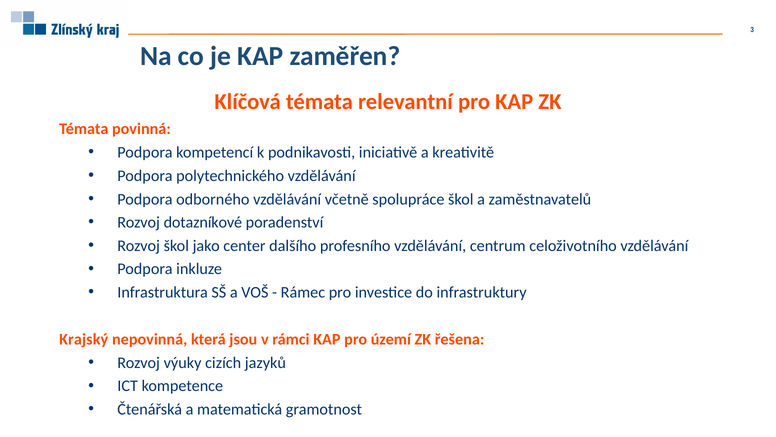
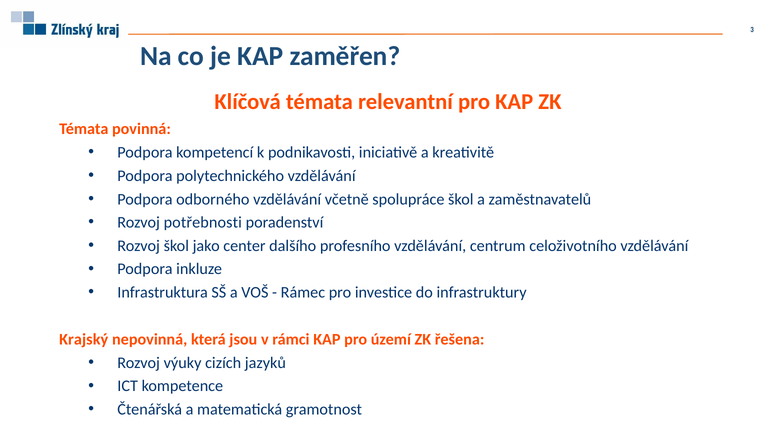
dotazníkové: dotazníkové -> potřebnosti (203, 222)
